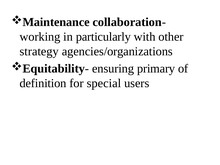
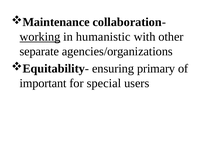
working underline: none -> present (40, 37)
particularly: particularly -> humanistic (103, 37)
strategy: strategy -> separate (39, 51)
definition: definition -> important (43, 83)
